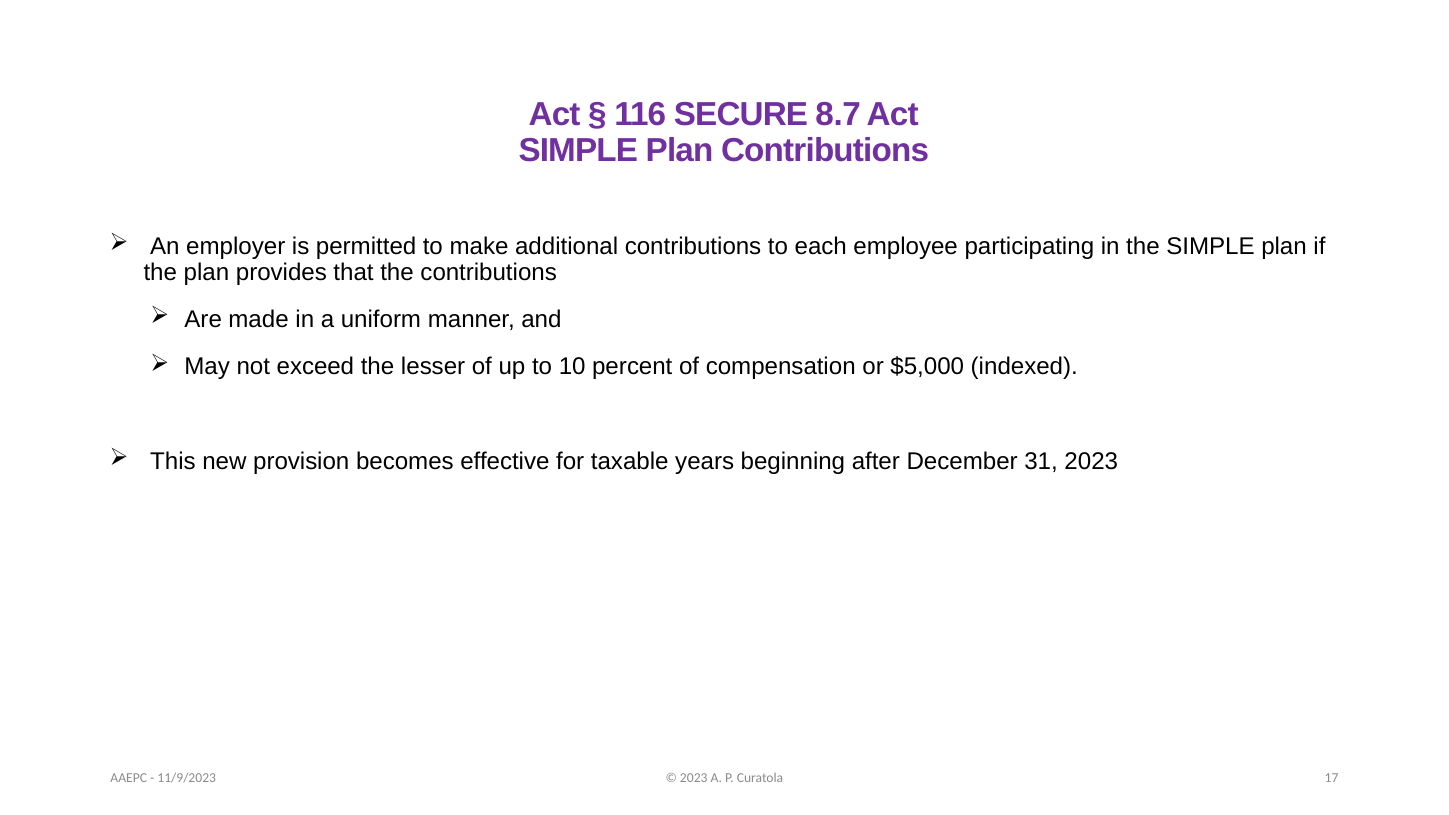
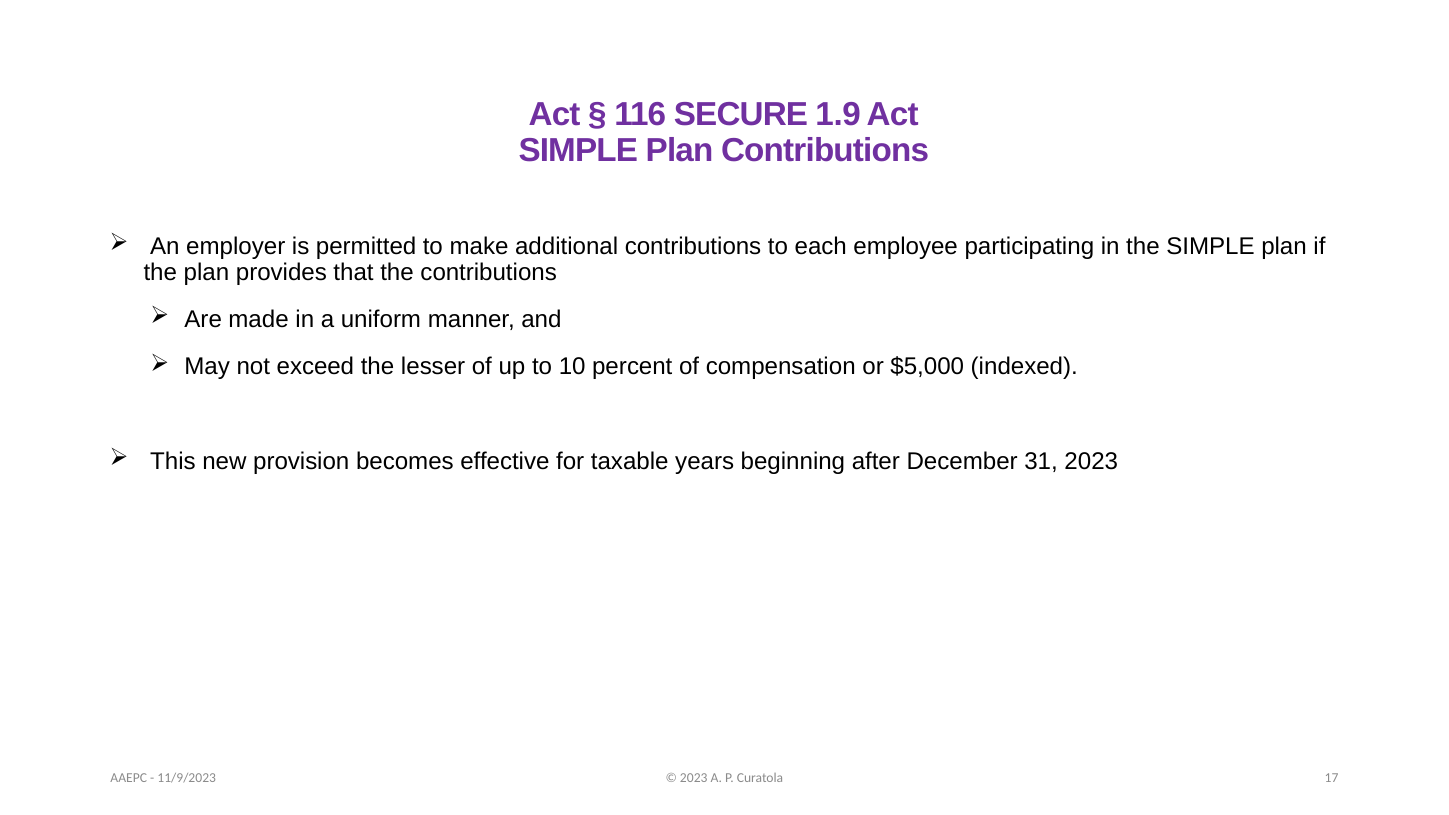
8.7: 8.7 -> 1.9 (838, 114)
